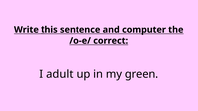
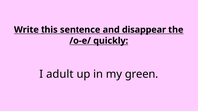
computer: computer -> disappear (144, 30)
correct: correct -> quickly (111, 41)
